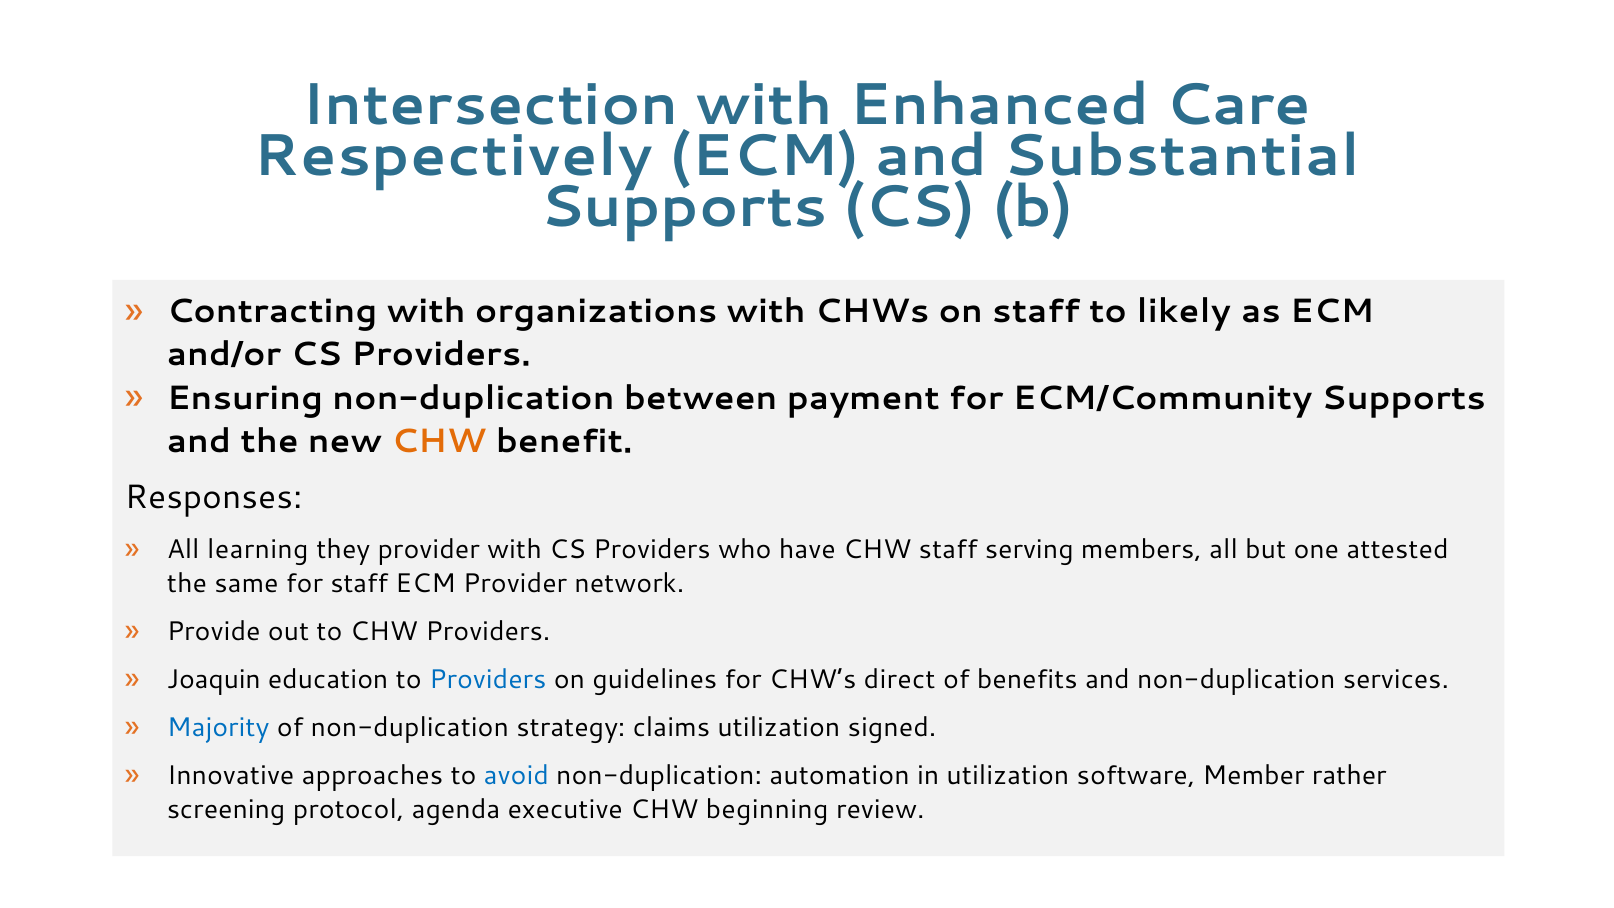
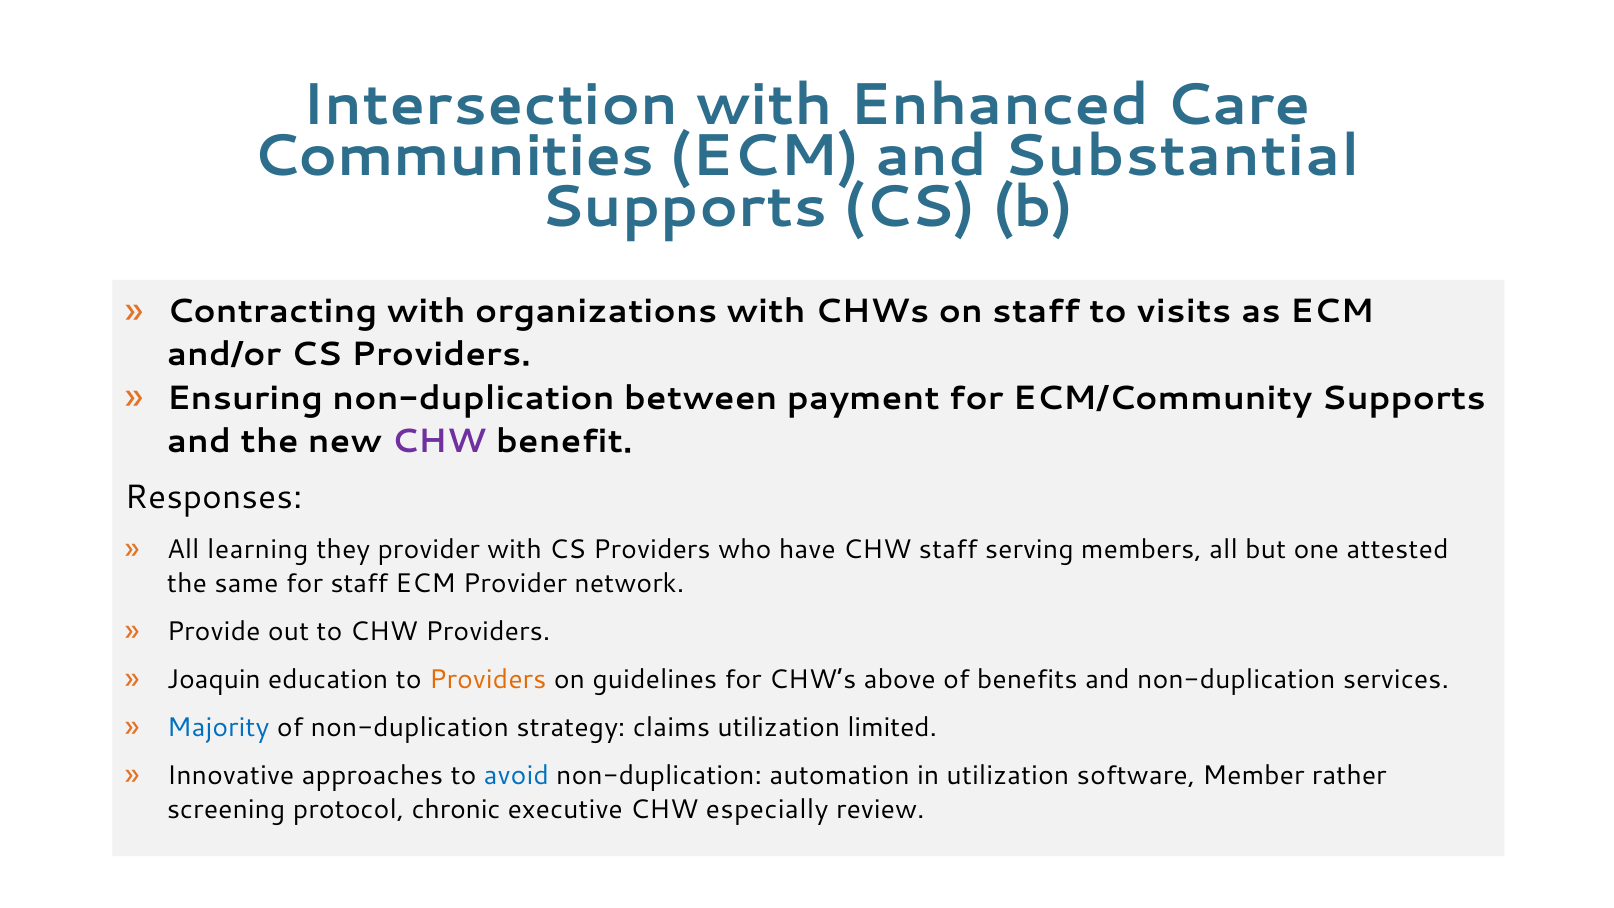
Respectively: Respectively -> Communities (454, 156)
likely: likely -> visits (1184, 311)
CHW colour: orange -> purple (439, 441)
Providers colour: blue -> orange (488, 679)
direct: direct -> above (900, 679)
signed: signed -> limited (892, 727)
agenda: agenda -> chronic (456, 810)
beginning: beginning -> especially (767, 810)
